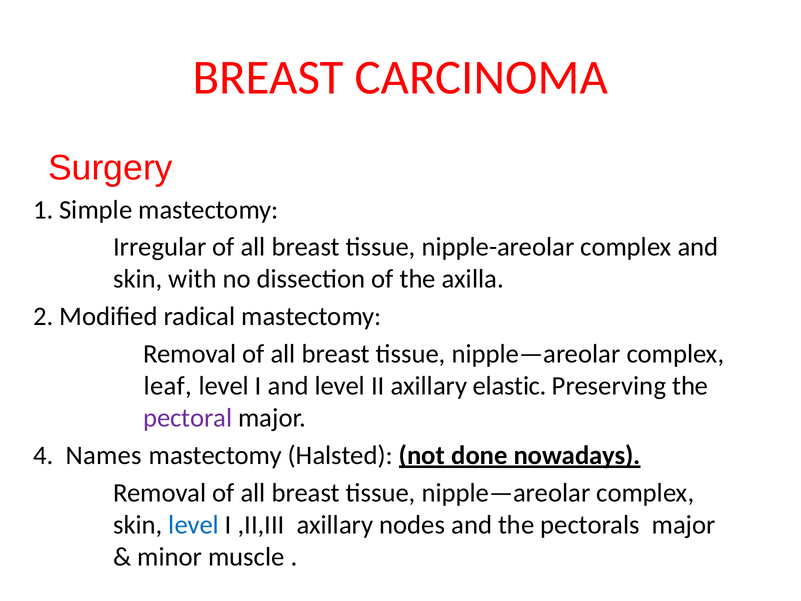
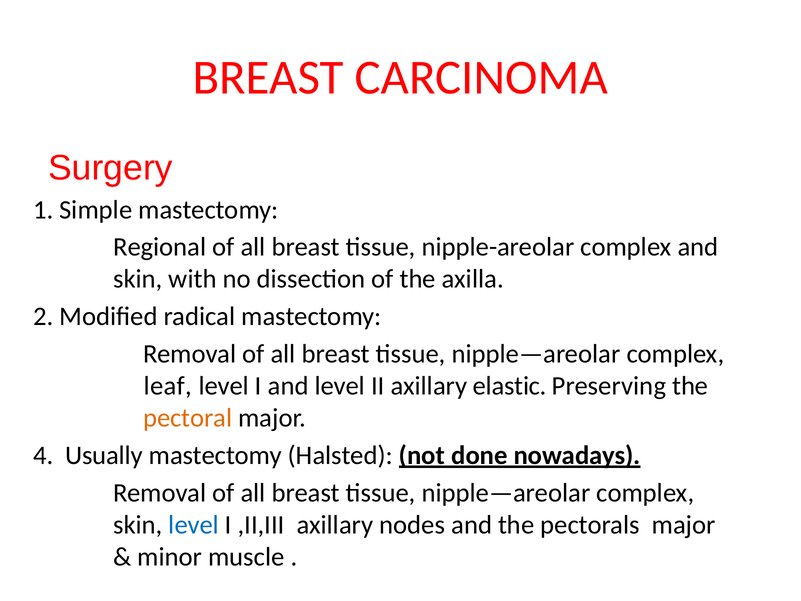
Irregular: Irregular -> Regional (160, 247)
pectoral colour: purple -> orange (188, 418)
Names: Names -> Usually (104, 455)
